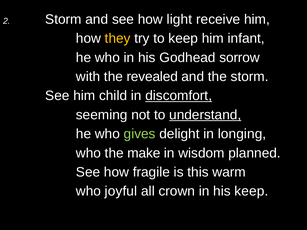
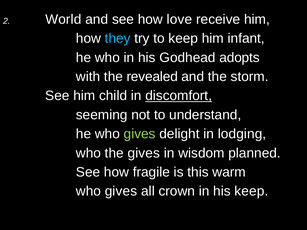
2 Storm: Storm -> World (63, 19)
light: light -> love (179, 19)
they colour: yellow -> light blue (118, 39)
sorrow: sorrow -> adopts (240, 58)
understand underline: present -> none (205, 115)
longing: longing -> lodging (242, 134)
the make: make -> gives (144, 153)
joyful: joyful -> gives (121, 191)
